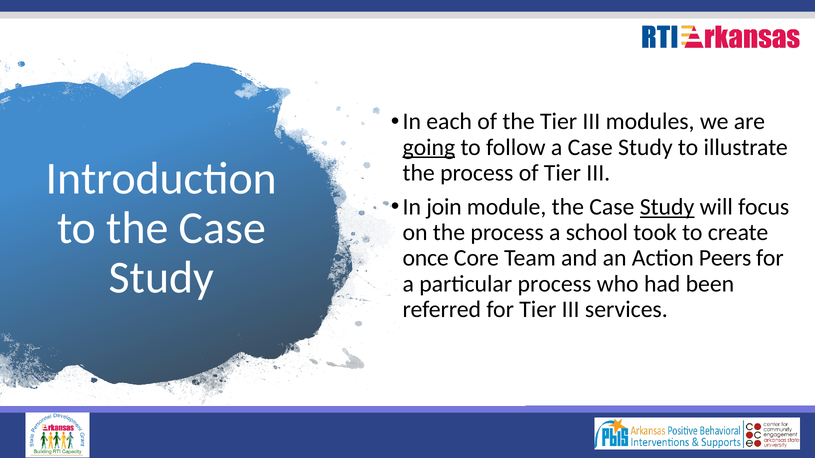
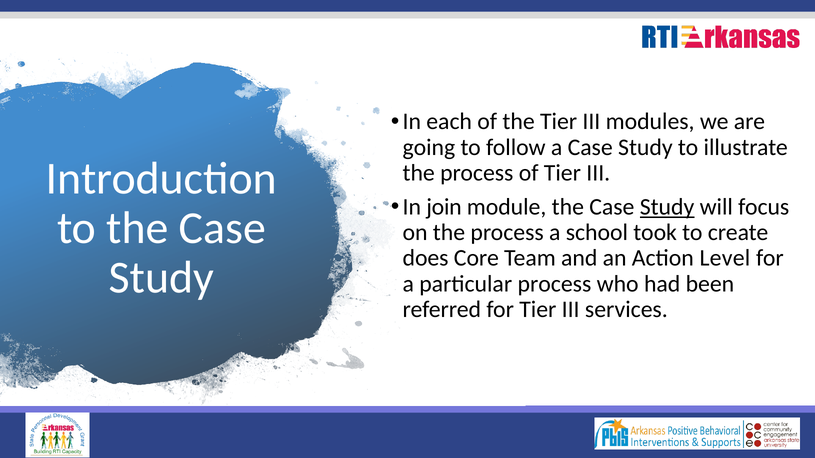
going underline: present -> none (429, 147)
once: once -> does (426, 258)
Peers: Peers -> Level (725, 258)
